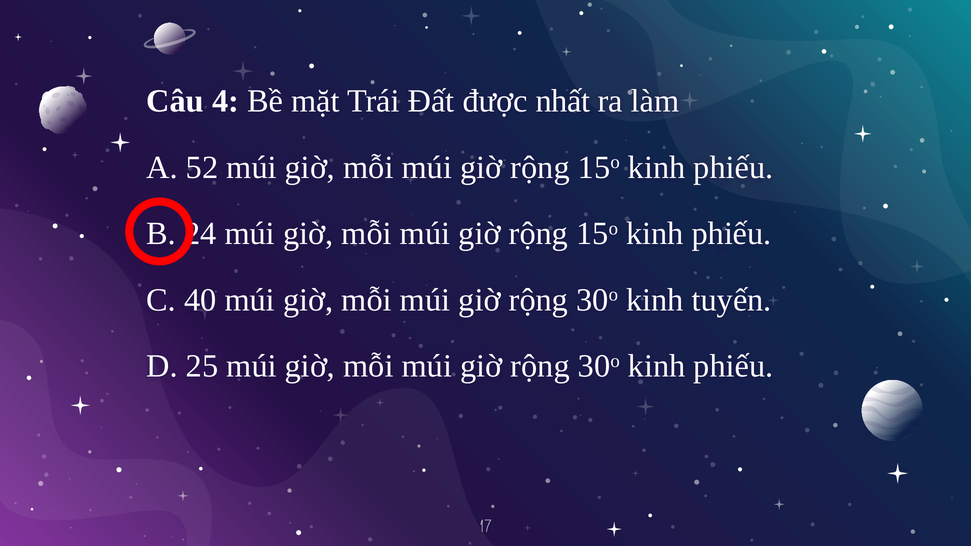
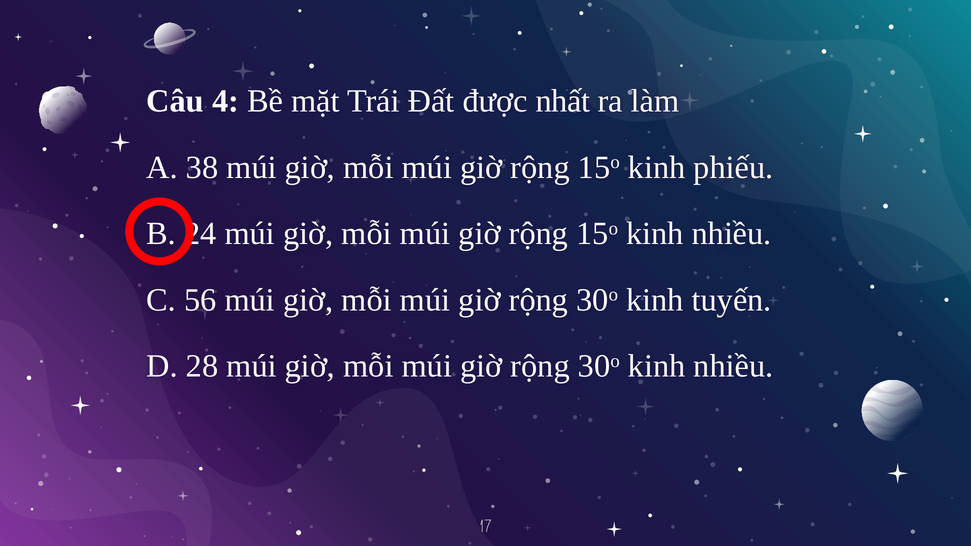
52: 52 -> 38 (202, 168)
phiếu: phiếu -> nhiều (732, 234)
40: 40 -> 56 (200, 300)
25: 25 -> 28 (202, 366)
30o kinh phiếu: phiếu -> nhiều (733, 366)
